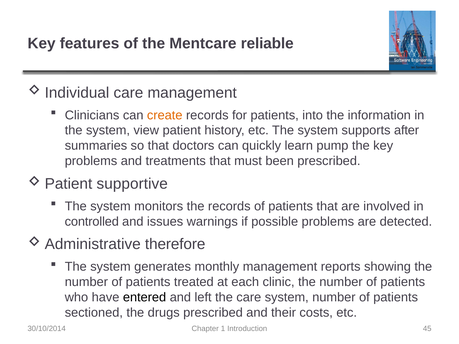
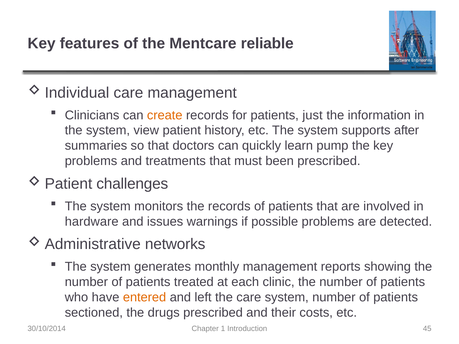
into: into -> just (313, 115)
supportive: supportive -> challenges (132, 184)
controlled: controlled -> hardware (92, 222)
therefore: therefore -> networks (175, 244)
entered colour: black -> orange (145, 297)
